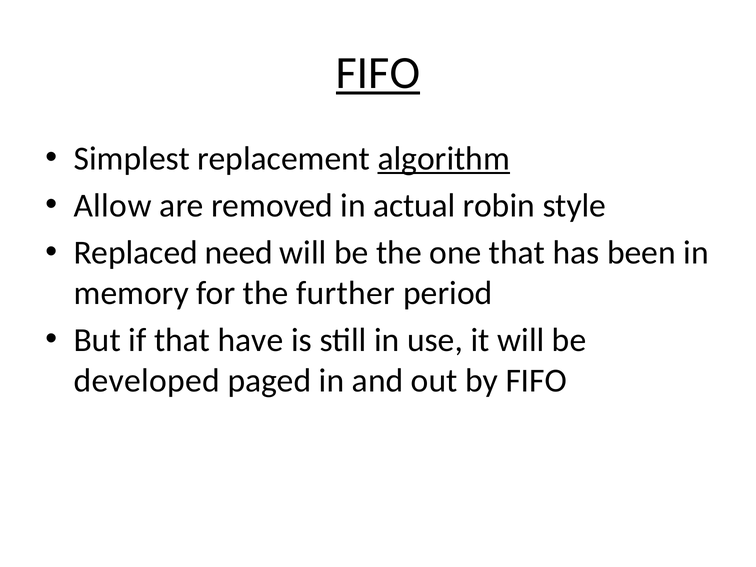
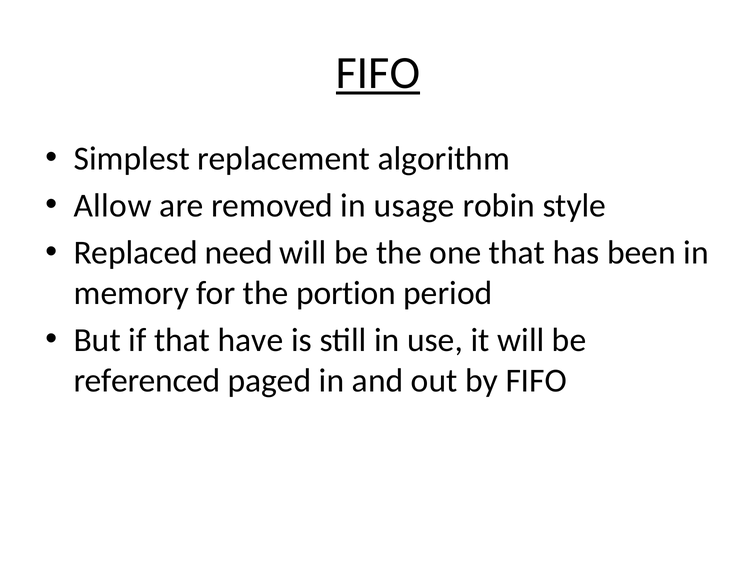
algorithm underline: present -> none (444, 159)
actual: actual -> usage (414, 206)
further: further -> portion (346, 293)
developed: developed -> referenced (147, 380)
